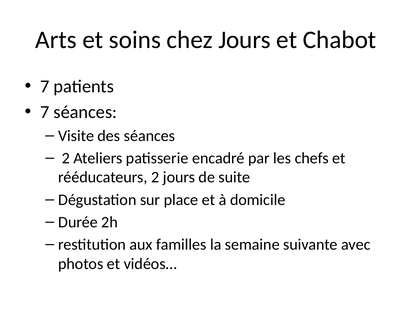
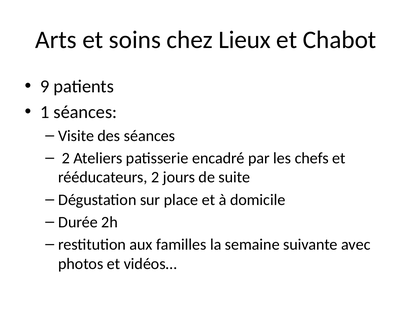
chez Jours: Jours -> Lieux (245, 40)
7: 7 -> 9 (45, 86)
7: 7 -> 1 (45, 112)
